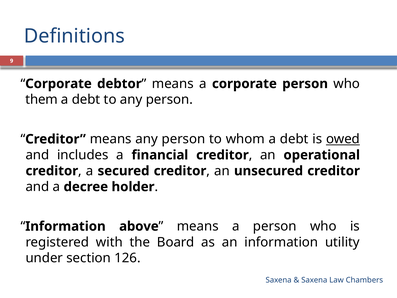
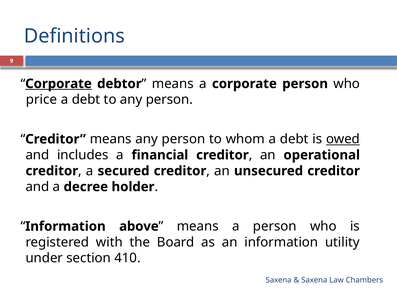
Corporate underline: none -> present (58, 84)
them: them -> price (41, 100)
126: 126 -> 410 (127, 258)
